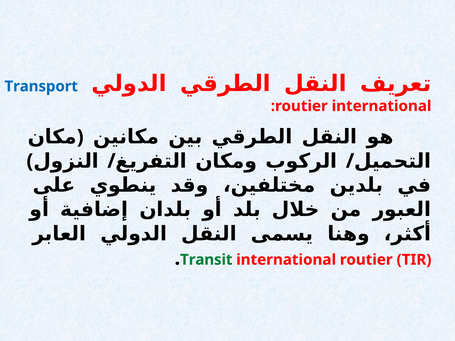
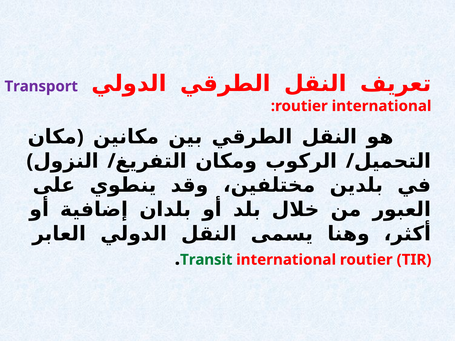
Transport colour: blue -> purple (41, 86)
